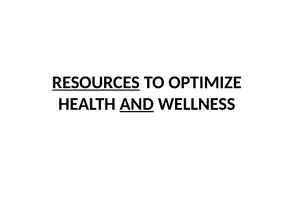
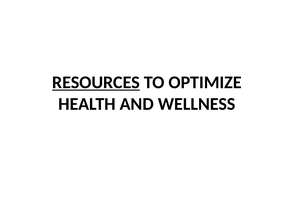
AND underline: present -> none (137, 104)
